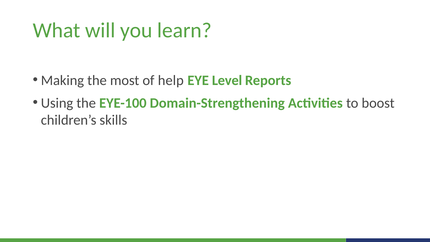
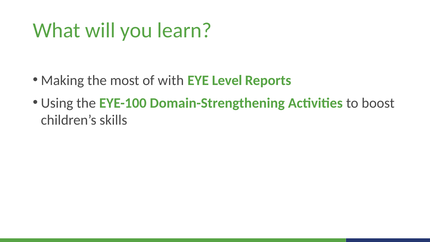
help: help -> with (171, 80)
